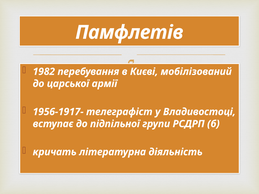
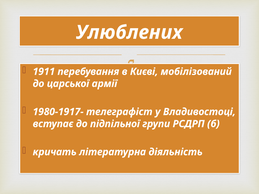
Памфлетів: Памфлетів -> Улюблених (129, 32)
1982: 1982 -> 1911 (44, 72)
1956-1917-: 1956-1917- -> 1980-1917- (58, 112)
